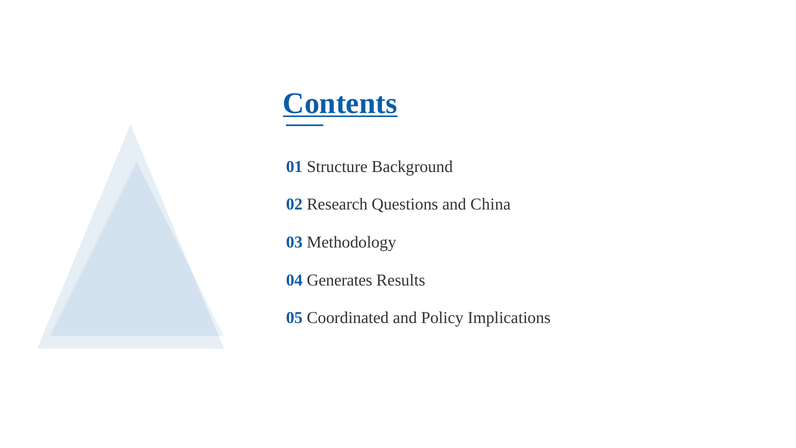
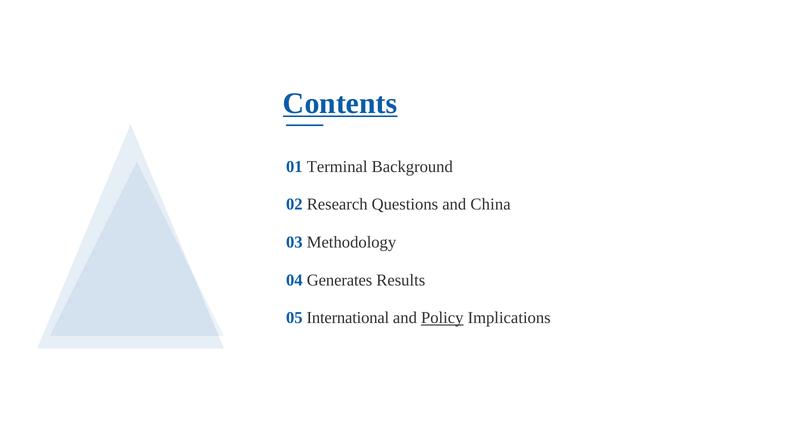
Structure: Structure -> Terminal (337, 166)
Coordinated: Coordinated -> International (348, 318)
Policy underline: none -> present (442, 318)
